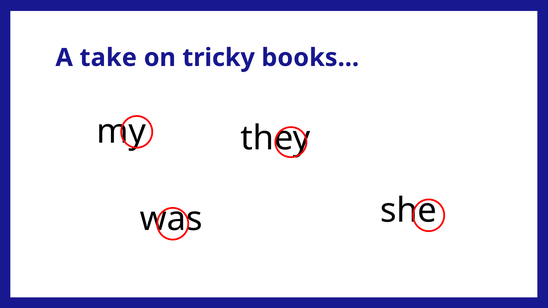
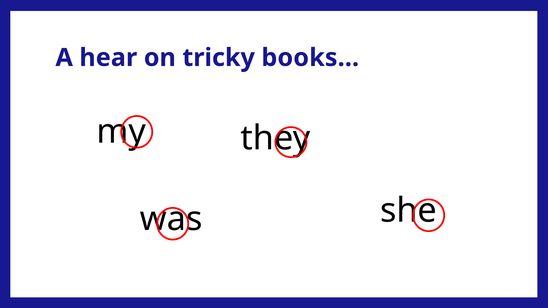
take: take -> hear (108, 58)
